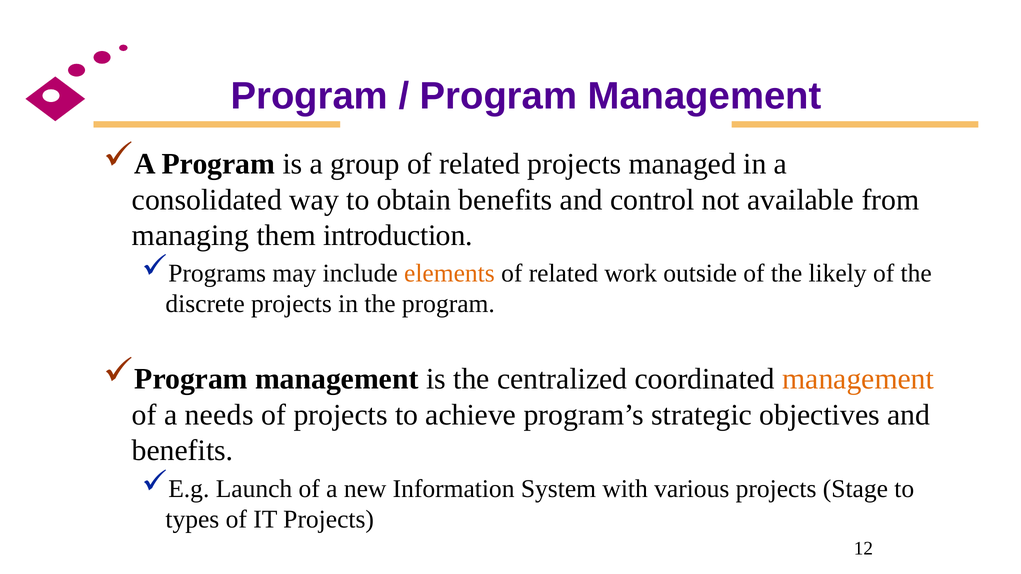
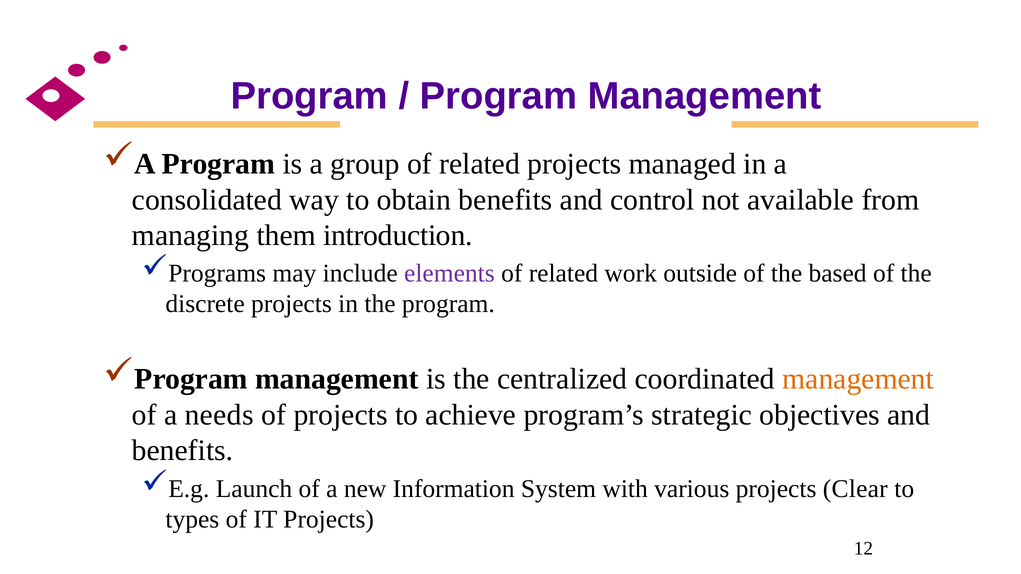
elements colour: orange -> purple (449, 274)
likely: likely -> based (838, 274)
Stage: Stage -> Clear (855, 489)
